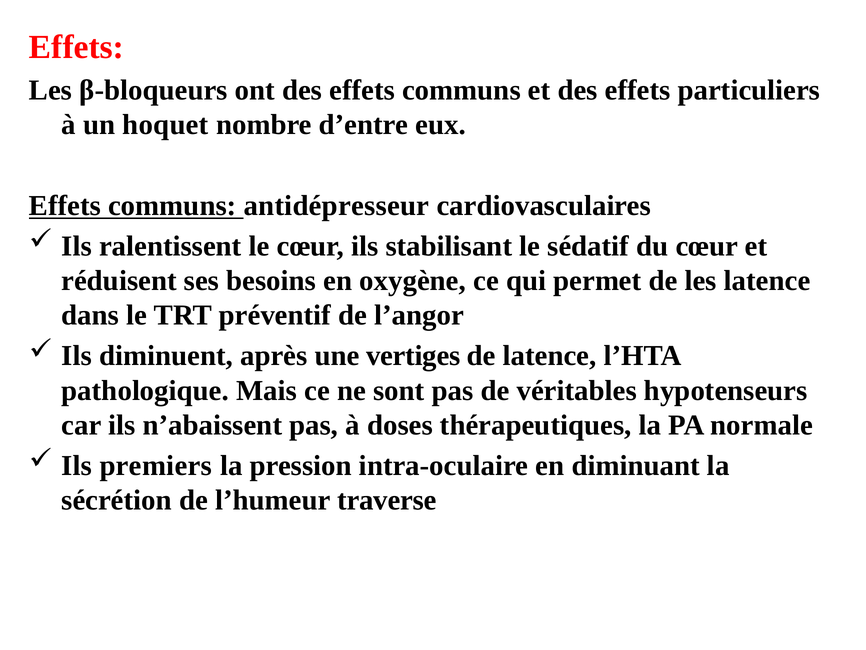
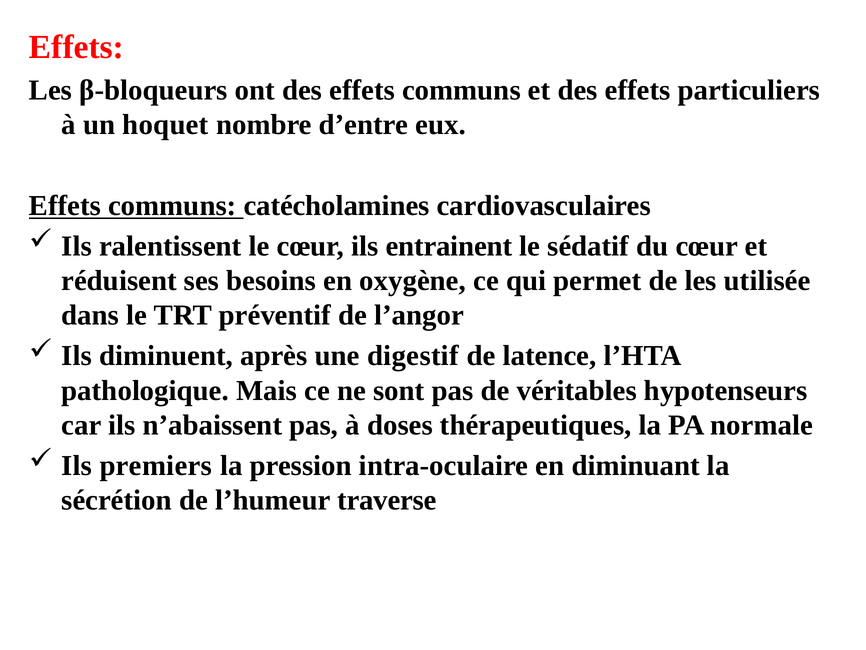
antidépresseur: antidépresseur -> catécholamines (337, 206)
stabilisant: stabilisant -> entrainent (449, 246)
les latence: latence -> utilisée (767, 281)
vertiges: vertiges -> digestif (413, 356)
